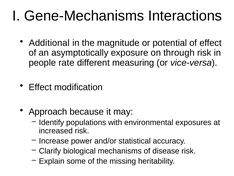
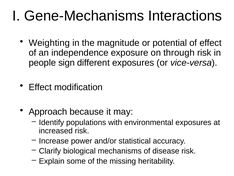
Additional: Additional -> Weighting (49, 43)
asymptotically: asymptotically -> independence (80, 53)
rate: rate -> sign (67, 62)
different measuring: measuring -> exposures (133, 62)
